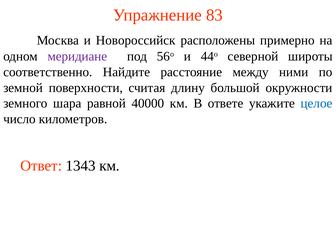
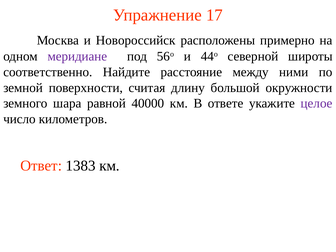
83: 83 -> 17 (214, 15)
целое colour: blue -> purple (317, 103)
1343: 1343 -> 1383 (81, 166)
